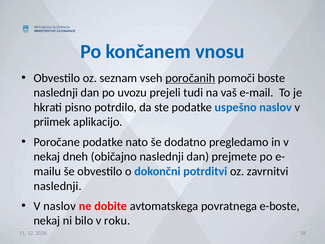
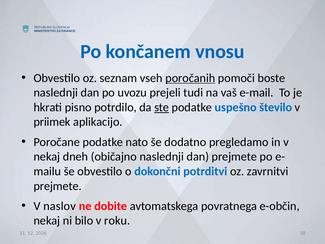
ste underline: none -> present (162, 107)
uspešno naslov: naslov -> število (276, 107)
naslednji: naslednji -> prejmete (58, 186)
e-boste: e-boste -> e-občin (280, 206)
